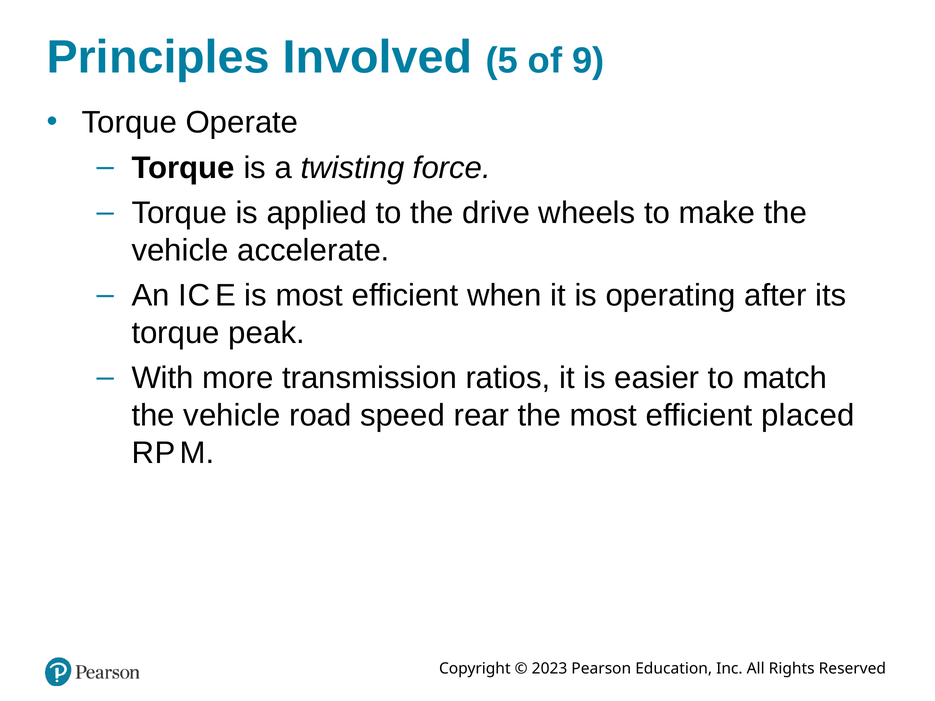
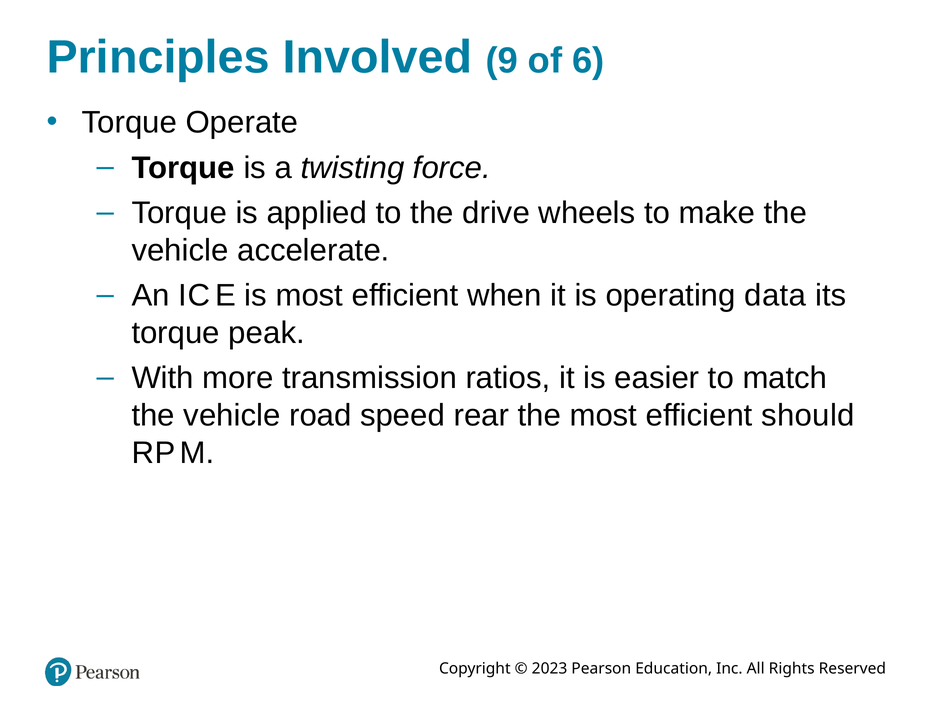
5: 5 -> 9 (502, 61)
9: 9 -> 6 (588, 61)
after: after -> data (775, 296)
placed: placed -> should (808, 416)
